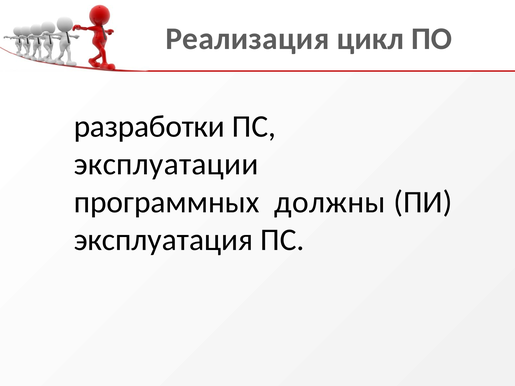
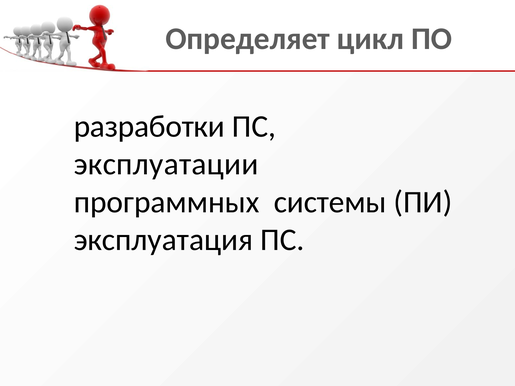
Реализация: Реализация -> Определяет (248, 39)
должны: должны -> системы (330, 202)
